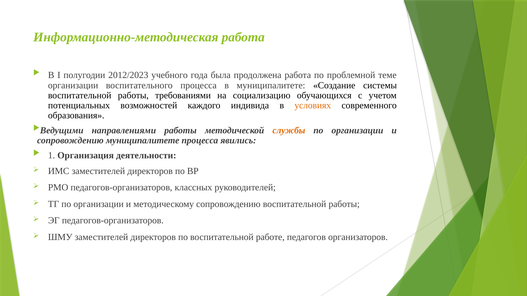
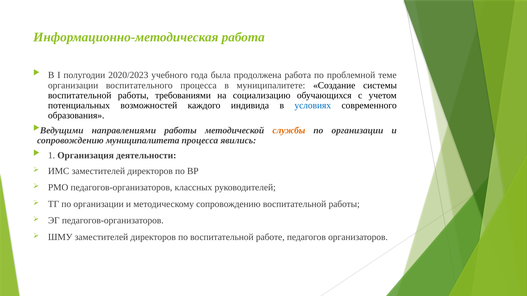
2012/2023: 2012/2023 -> 2020/2023 (128, 75)
условиях colour: orange -> blue (313, 106)
сопровождению муниципалитете: муниципалитете -> муниципалитета (143, 141)
